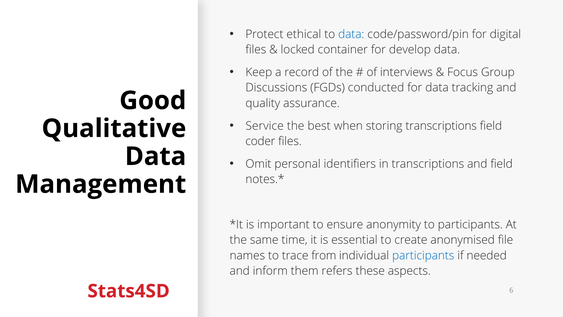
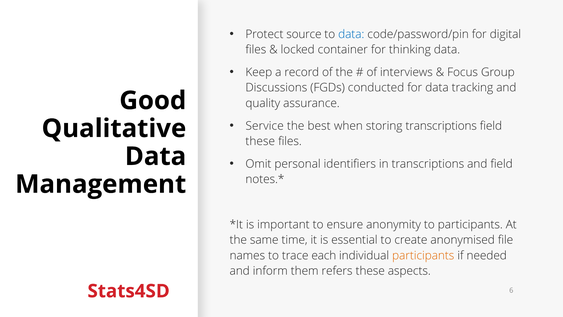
ethical: ethical -> source (304, 34)
develop: develop -> thinking (410, 50)
coder: coder -> these (260, 141)
from: from -> each (324, 255)
participants colour: blue -> orange (423, 255)
